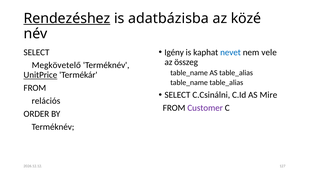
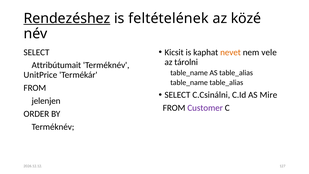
adatbázisba: adatbázisba -> feltételének (168, 18)
Igény: Igény -> Kicsit (174, 52)
nevet colour: blue -> orange (231, 52)
összeg: összeg -> tárolni (186, 62)
Megkövetelő: Megkövetelő -> Attribútumait (56, 65)
UnitPrice underline: present -> none (40, 75)
relációs: relációs -> jelenjen (46, 101)
